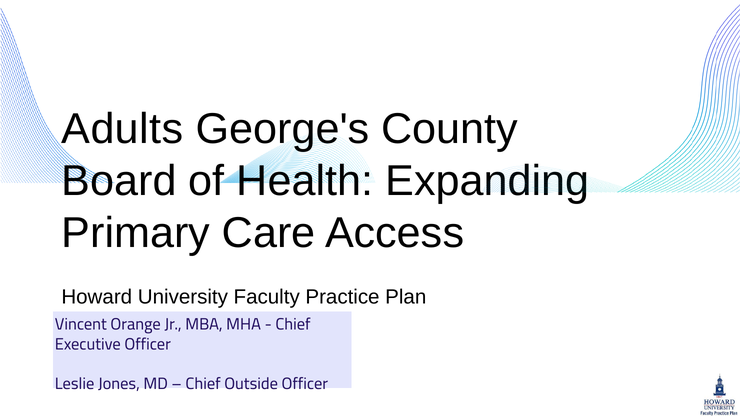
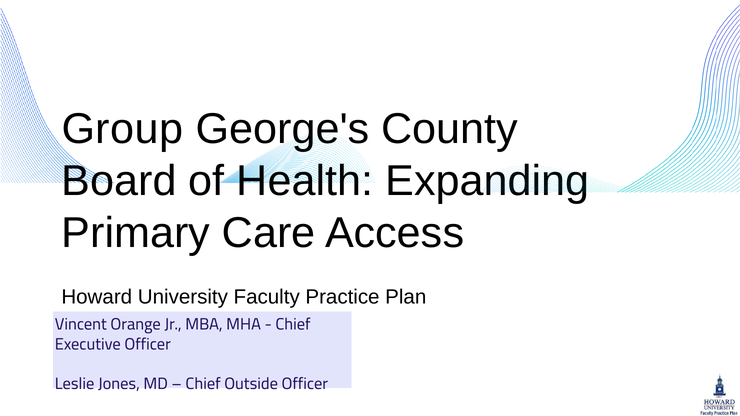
Adults: Adults -> Group (122, 129)
